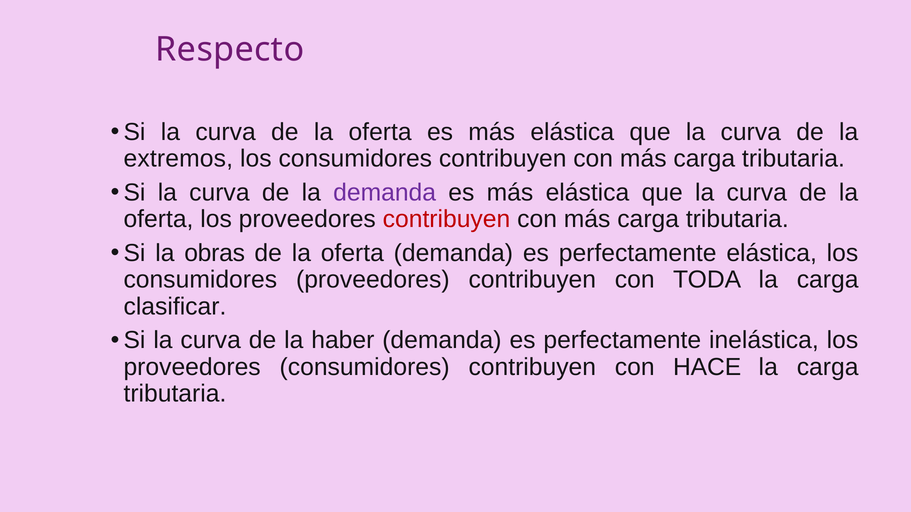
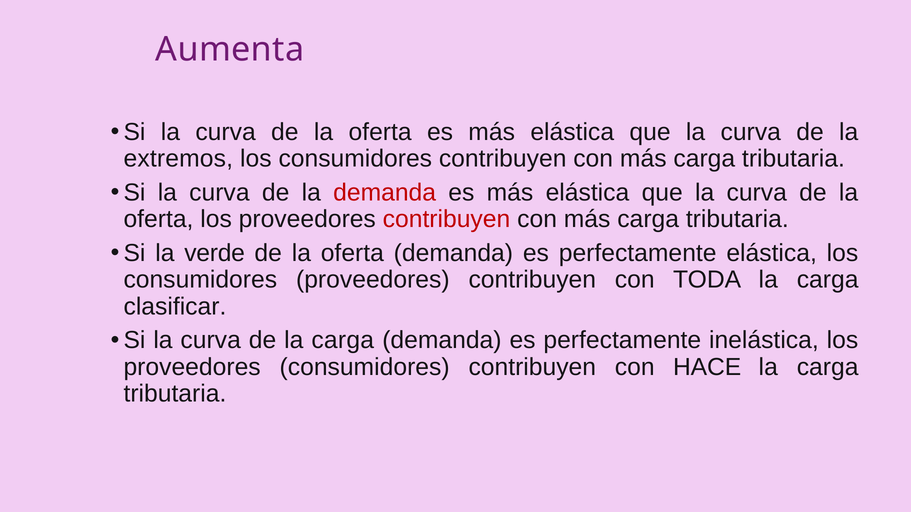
Respecto: Respecto -> Aumenta (230, 49)
demanda colour: purple -> red (385, 193)
obras: obras -> verde (215, 253)
de la haber: haber -> carga (343, 341)
